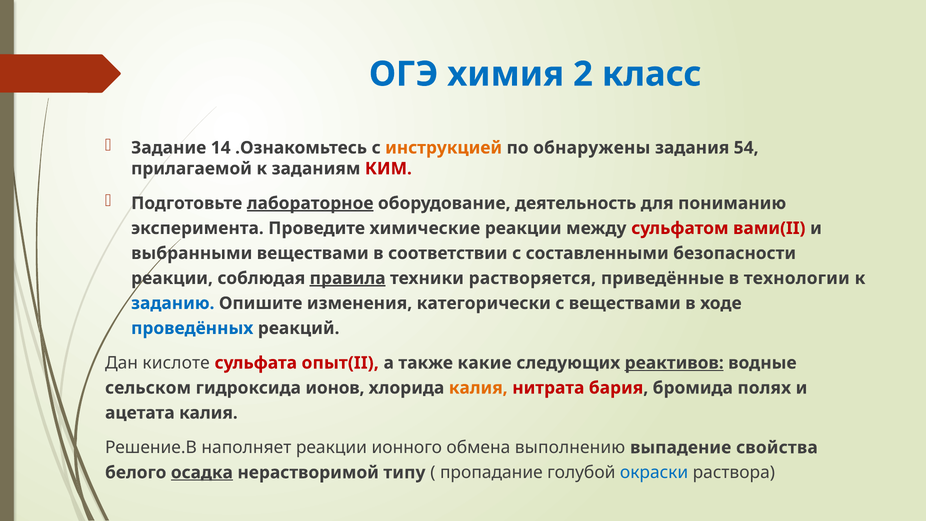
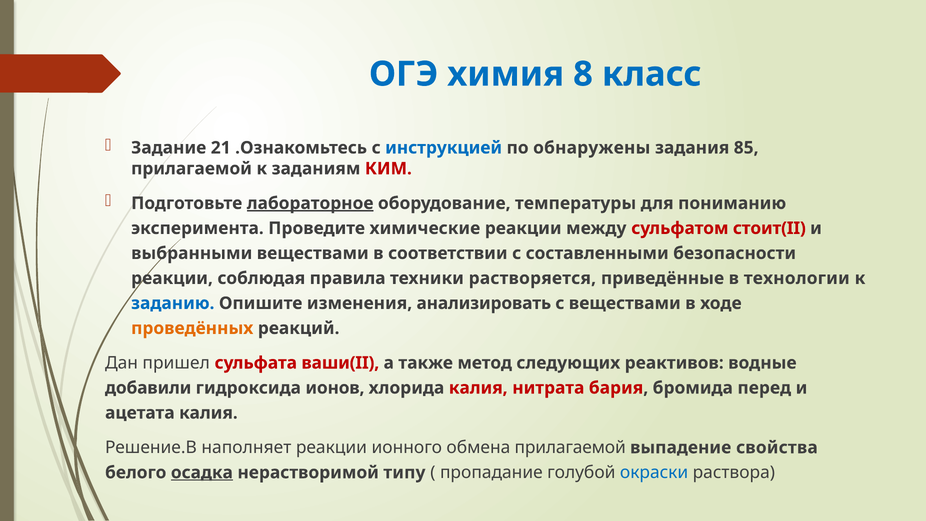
2: 2 -> 8 (583, 74)
14: 14 -> 21 (221, 148)
инструкцией colour: orange -> blue (444, 148)
54: 54 -> 85 (746, 148)
деятельность: деятельность -> температуры (576, 203)
вами(II: вами(II -> стоит(II (769, 228)
правила underline: present -> none (348, 278)
категорически: категорически -> анализировать (484, 303)
проведённых colour: blue -> orange (192, 328)
кислоте: кислоте -> пришел (176, 363)
опыт(II: опыт(II -> ваши(II (340, 363)
какие: какие -> метод (485, 363)
реактивов underline: present -> none (674, 363)
сельском: сельском -> добавили (148, 388)
калия colour: orange -> red (478, 388)
полях: полях -> перед (764, 388)
обмена выполнению: выполнению -> прилагаемой (570, 447)
